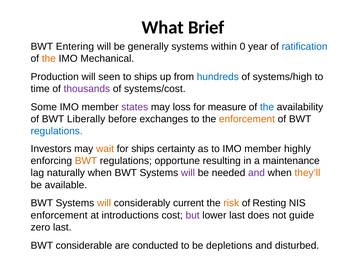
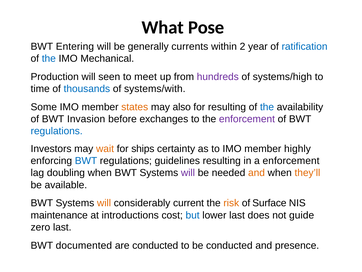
Brief: Brief -> Pose (206, 27)
generally systems: systems -> currents (190, 46)
0: 0 -> 2 (242, 46)
the colour: orange -> blue (49, 58)
to ships: ships -> meet (146, 77)
hundreds colour: blue -> purple (218, 77)
thousands colour: purple -> blue (87, 89)
systems/cost: systems/cost -> systems/with (155, 89)
states colour: purple -> orange (135, 107)
loss: loss -> also (182, 107)
for measure: measure -> resulting (227, 107)
Liberally: Liberally -> Invasion (86, 119)
enforcement colour: orange -> purple (247, 119)
BWT colour: orange -> blue (86, 160)
opportune: opportune -> guidelines (177, 160)
a maintenance: maintenance -> enforcement (291, 160)
naturally: naturally -> doubling (66, 173)
and colour: purple -> orange (257, 173)
Resting: Resting -> Surface (269, 203)
enforcement: enforcement -> maintenance (59, 215)
but colour: purple -> blue (193, 215)
considerable: considerable -> documented (84, 245)
be depletions: depletions -> conducted (229, 245)
disturbed: disturbed -> presence (297, 245)
